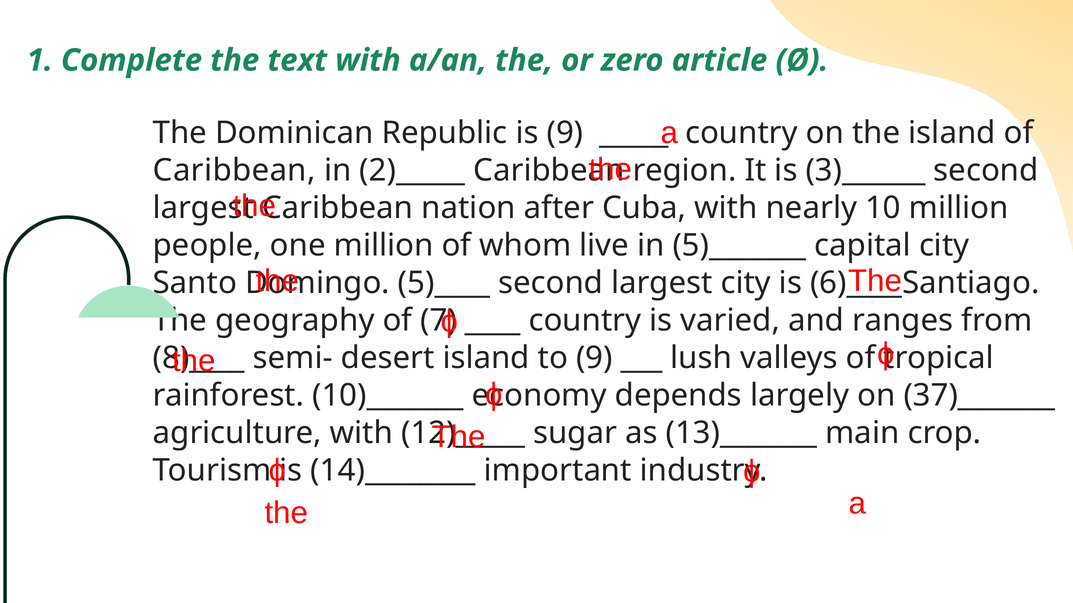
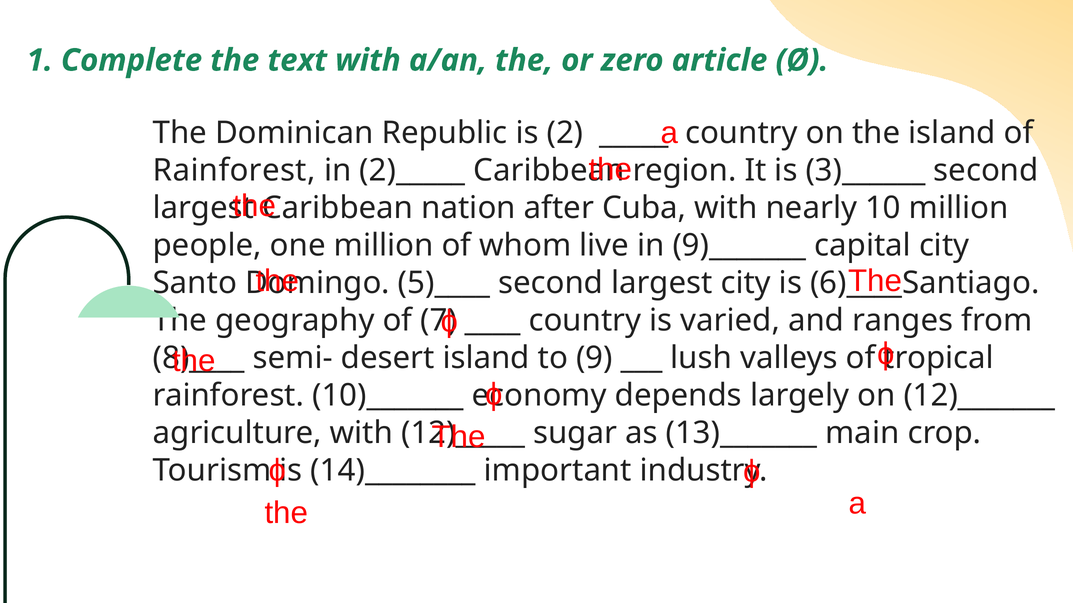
is 9: 9 -> 2 (565, 133)
Caribbean: Caribbean -> Rainforest (234, 170)
5)_______: 5)_______ -> 9)_______ (739, 246)
37)_______: 37)_______ -> 12)_______ (979, 396)
